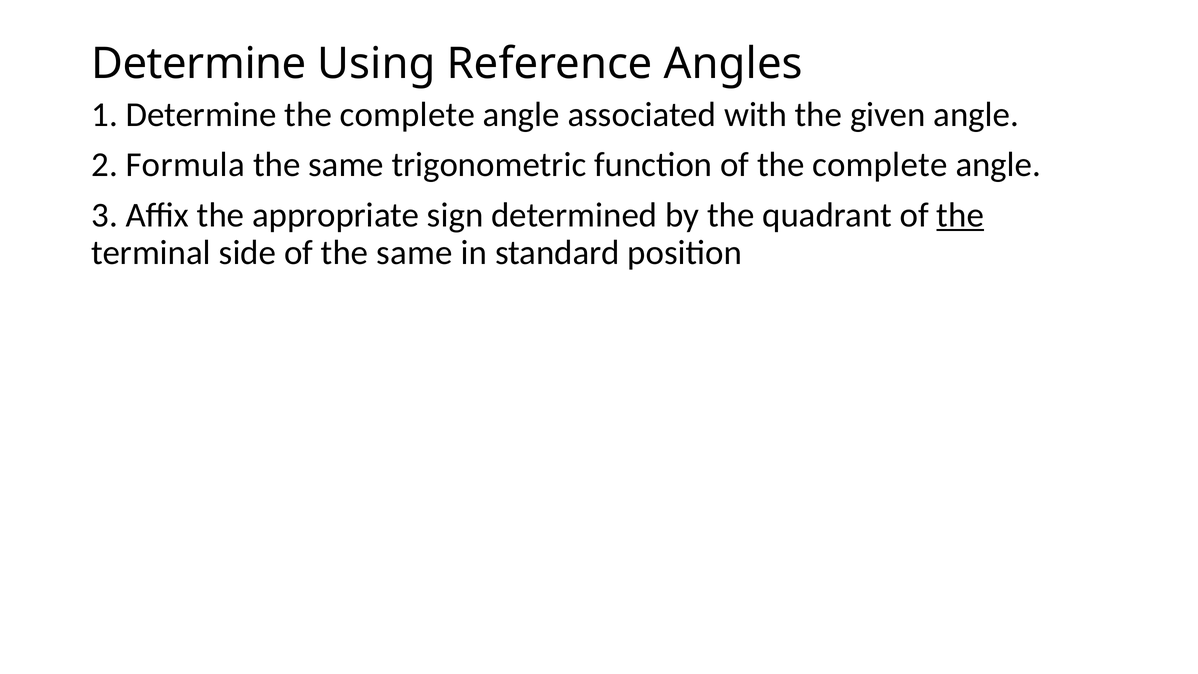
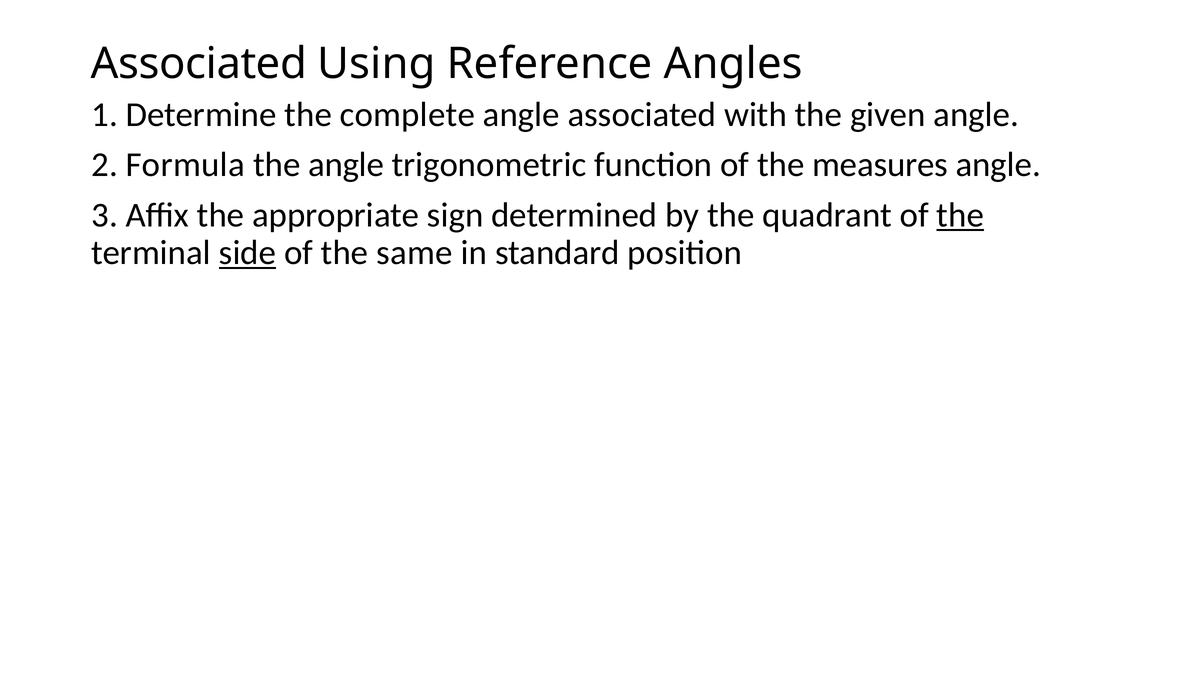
Determine: Determine -> Associated (199, 64)
same: same -> angle (346, 165)
of the complete: complete -> measures (880, 165)
side underline: none -> present (248, 253)
